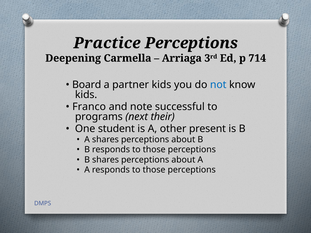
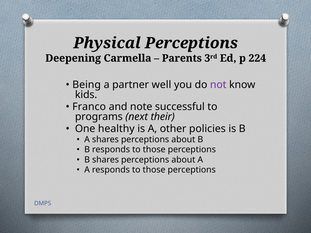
Practice: Practice -> Physical (107, 43)
Arriaga: Arriaga -> Parents (182, 58)
714: 714 -> 224 (257, 58)
Board: Board -> Being (87, 85)
partner kids: kids -> well (161, 85)
not colour: blue -> purple (218, 85)
student: student -> healthy (116, 129)
present: present -> policies (207, 129)
